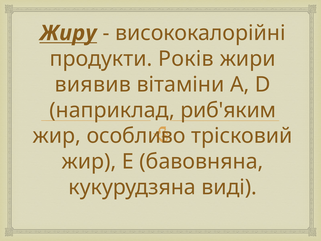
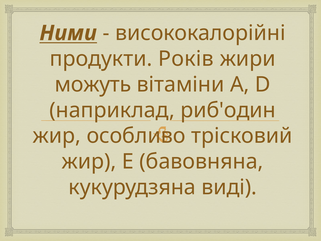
Жиру: Жиру -> Ними (68, 33)
виявив: виявив -> можуть (93, 84)
риб'яким: риб'яким -> риб'один (228, 110)
